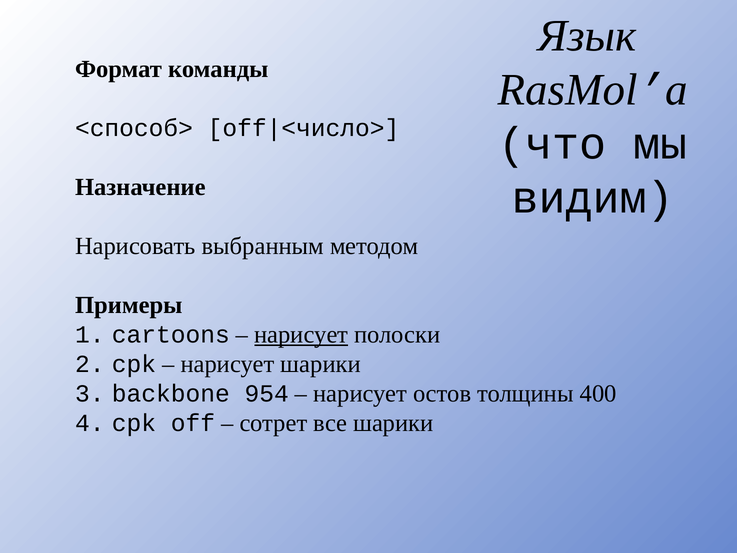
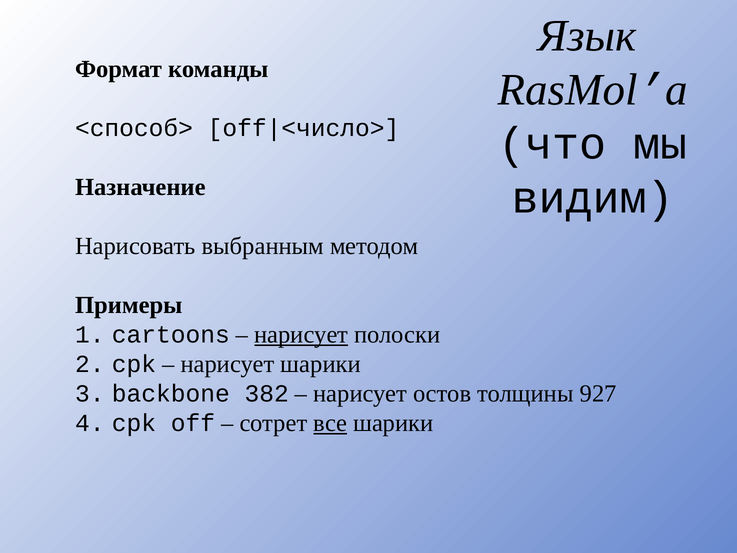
954: 954 -> 382 (267, 393)
400: 400 -> 927 (598, 393)
все underline: none -> present (330, 423)
